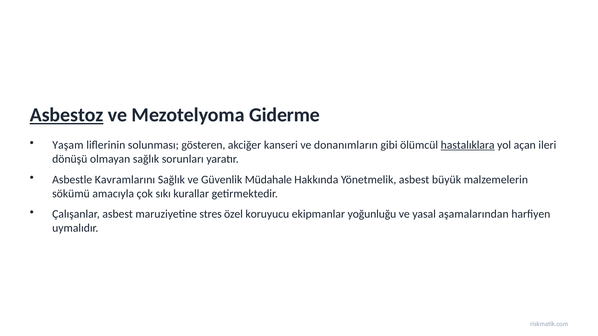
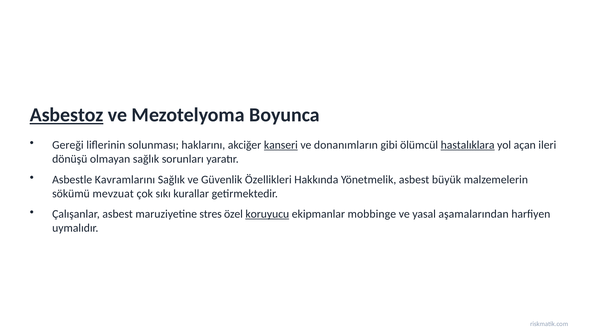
Giderme: Giderme -> Boyunca (285, 115)
Yaşam: Yaşam -> Gereği (68, 145)
gösteren: gösteren -> haklarını (203, 145)
kanseri underline: none -> present (281, 145)
Müdahale: Müdahale -> Özellikleri (268, 180)
amacıyla: amacıyla -> mevzuat (113, 194)
koruyucu underline: none -> present (267, 214)
yoğunluğu: yoğunluğu -> mobbinge (372, 214)
